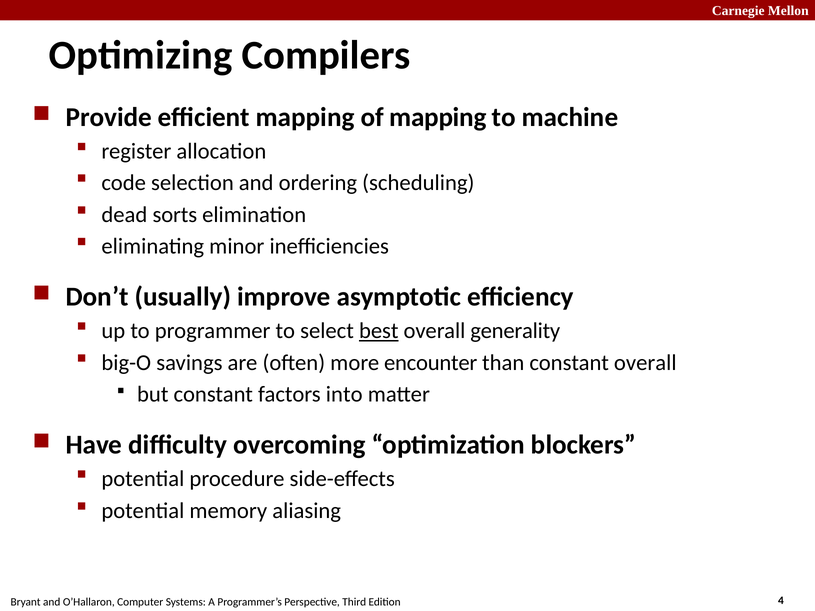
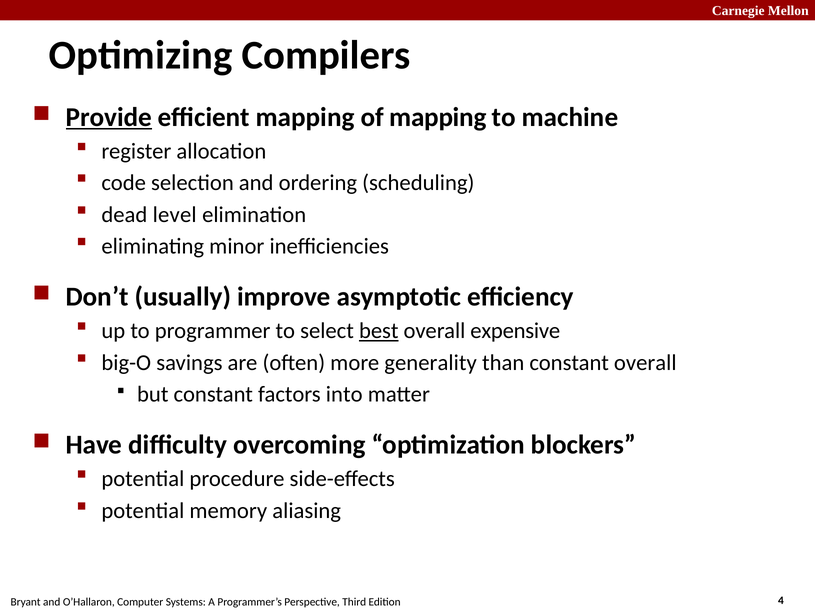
Provide underline: none -> present (109, 117)
sorts: sorts -> level (175, 215)
generality: generality -> expensive (515, 331)
encounter: encounter -> generality (431, 363)
